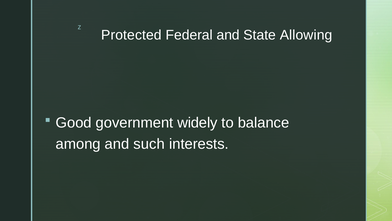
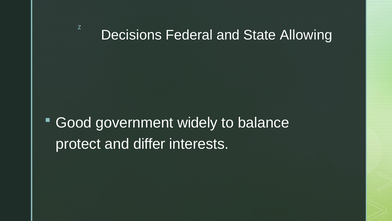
Protected: Protected -> Decisions (131, 35)
among: among -> protect (78, 144)
such: such -> differ (149, 144)
